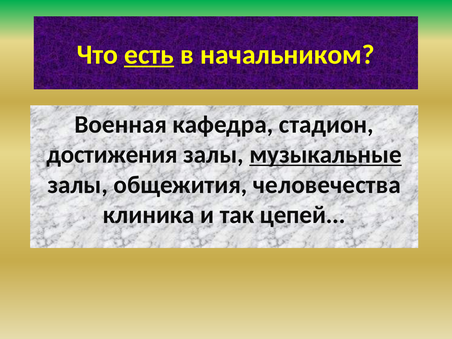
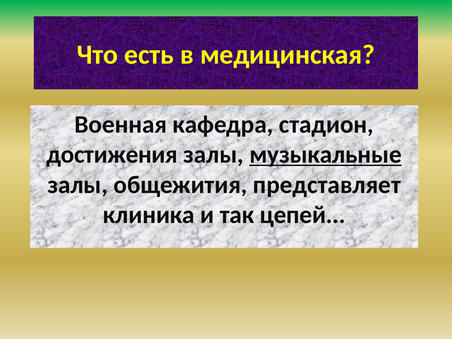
есть underline: present -> none (149, 55)
начальником: начальником -> медицинская (287, 55)
человечества: человечества -> представляет (327, 185)
